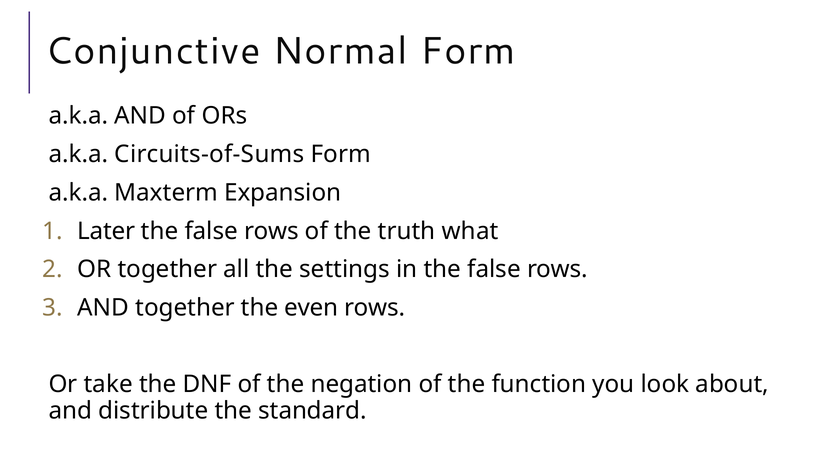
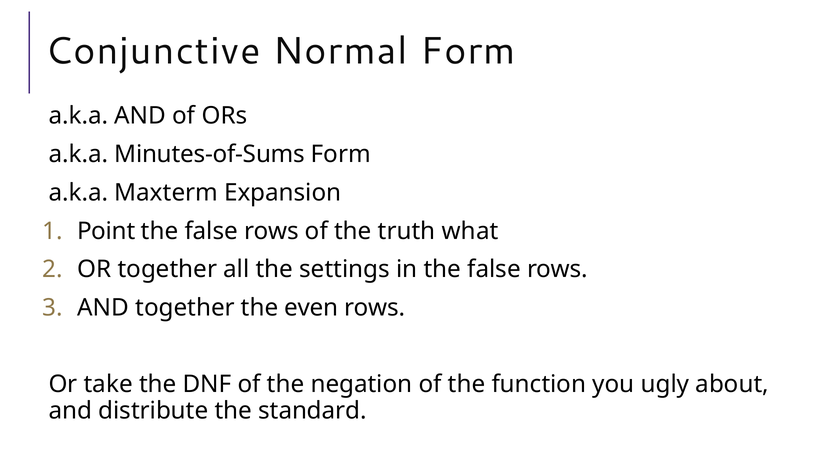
Circuits-of-Sums: Circuits-of-Sums -> Minutes-of-Sums (210, 154)
Later: Later -> Point (106, 231)
look: look -> ugly (665, 384)
